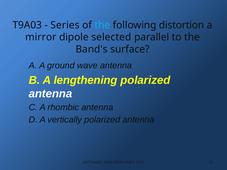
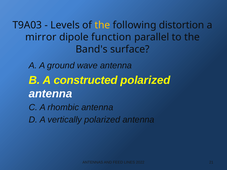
Series: Series -> Levels (65, 25)
the colour: light blue -> yellow (102, 25)
selected: selected -> function (111, 37)
lengthening: lengthening -> constructed (86, 80)
